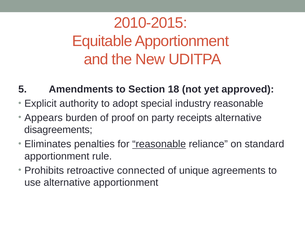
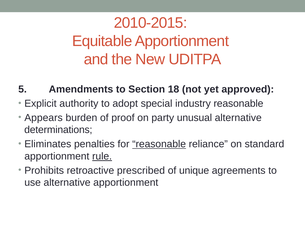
receipts: receipts -> unusual (194, 118)
disagreements: disagreements -> determinations (58, 130)
rule underline: none -> present (102, 157)
connected: connected -> prescribed (141, 171)
